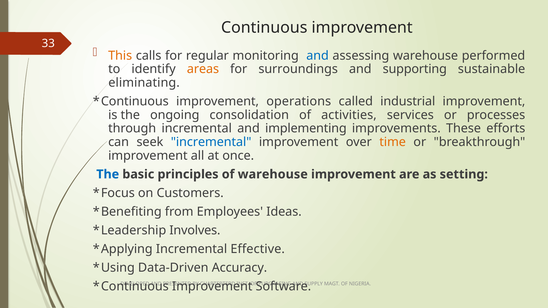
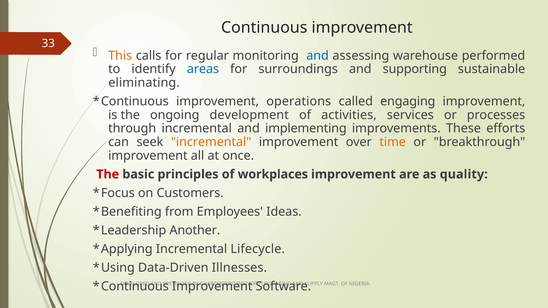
areas colour: orange -> blue (203, 69)
industrial: industrial -> engaging (408, 101)
consolidation: consolidation -> development (249, 115)
incremental colour: blue -> orange (211, 142)
The colour: blue -> red (108, 174)
of warehouse: warehouse -> workplaces (273, 174)
setting: setting -> quality (464, 174)
Involves: Involves -> Another (195, 230)
Effective: Effective -> Lifecycle (258, 249)
Accuracy: Accuracy -> Illnesses (239, 268)
